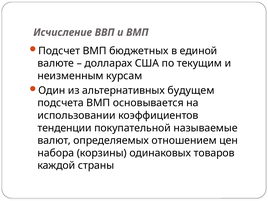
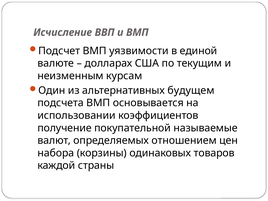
бюджетных: бюджетных -> уязвимости (139, 51)
тенденции: тенденции -> получение (65, 128)
